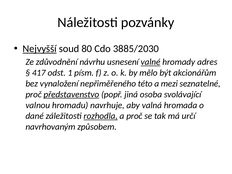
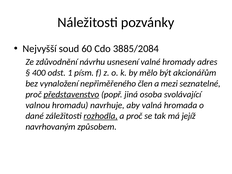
Nejvyšší underline: present -> none (40, 49)
80: 80 -> 60 (87, 49)
3885/2030: 3885/2030 -> 3885/2084 (136, 49)
valné underline: present -> none (151, 62)
417: 417 -> 400 (39, 73)
této: této -> člen (145, 84)
určí: určí -> jejíž (189, 116)
